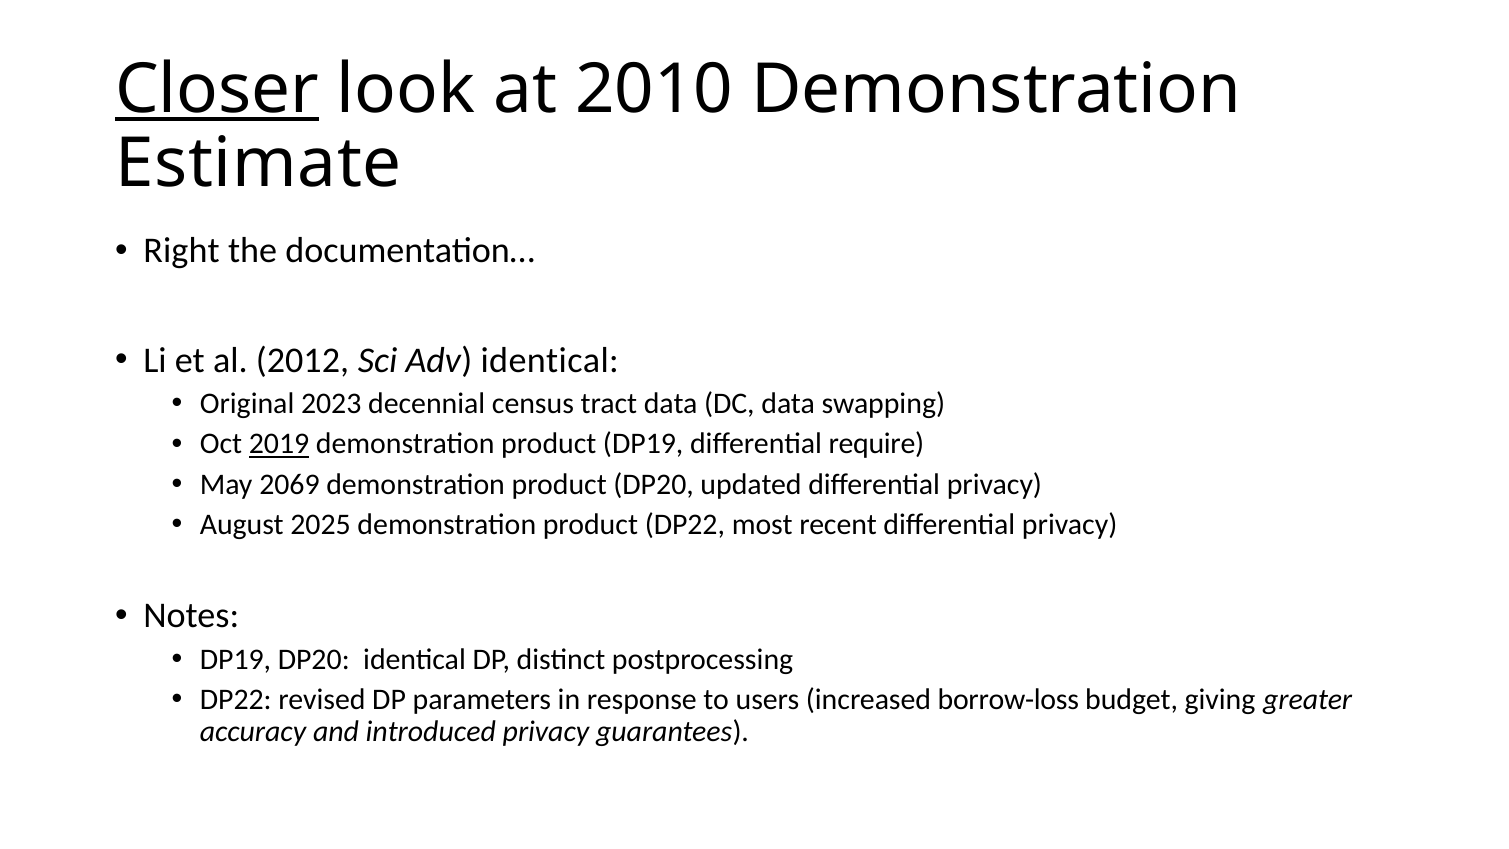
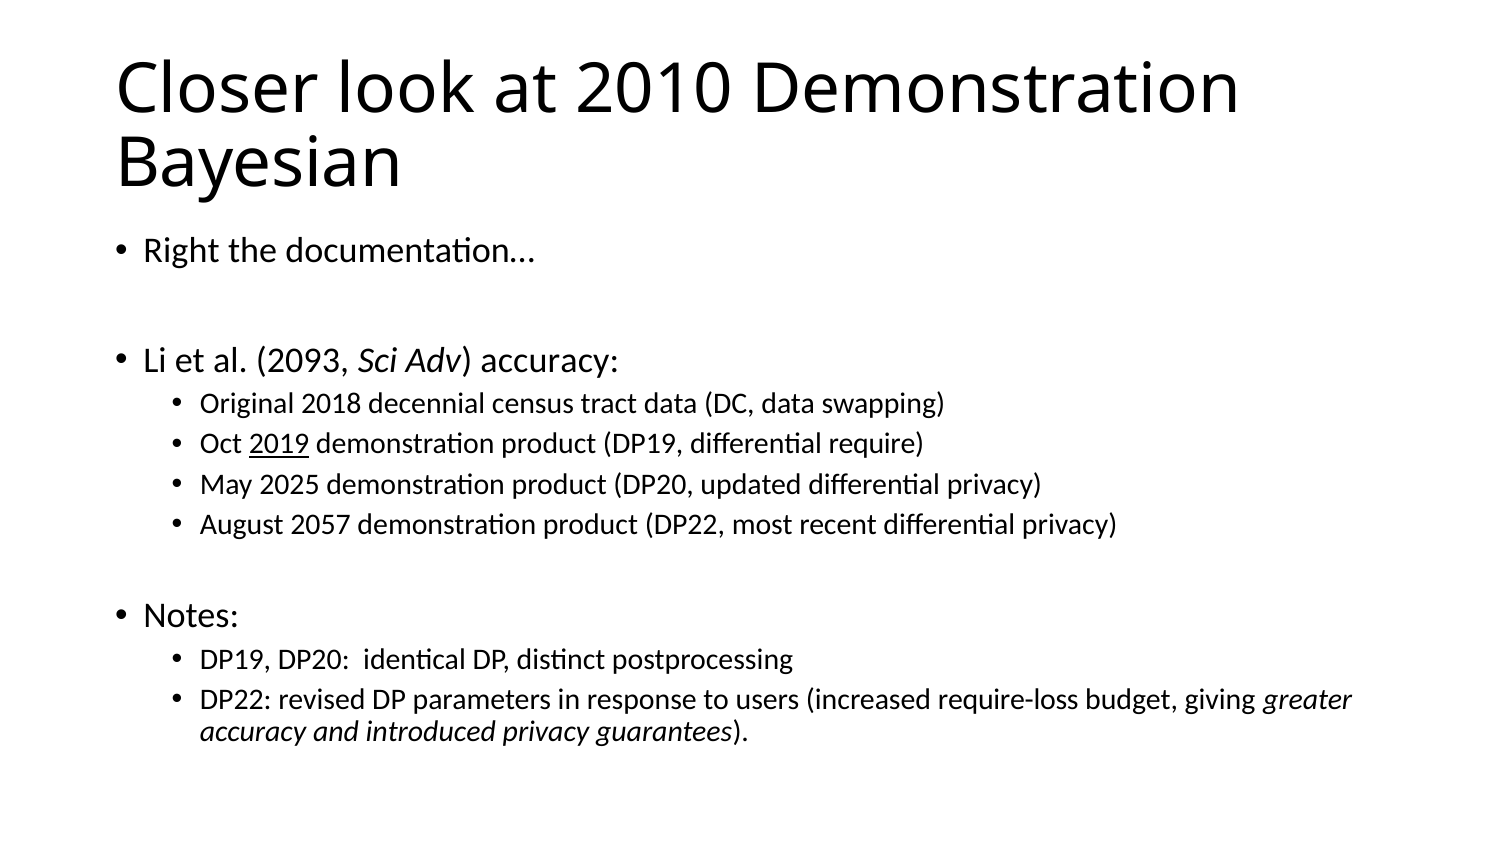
Closer underline: present -> none (217, 89)
Estimate: Estimate -> Bayesian (259, 164)
2012: 2012 -> 2093 (303, 360)
Adv identical: identical -> accuracy (550, 360)
2023: 2023 -> 2018 (331, 404)
2069: 2069 -> 2025 (289, 484)
2025: 2025 -> 2057 (321, 524)
borrow-loss: borrow-loss -> require-loss (1008, 699)
